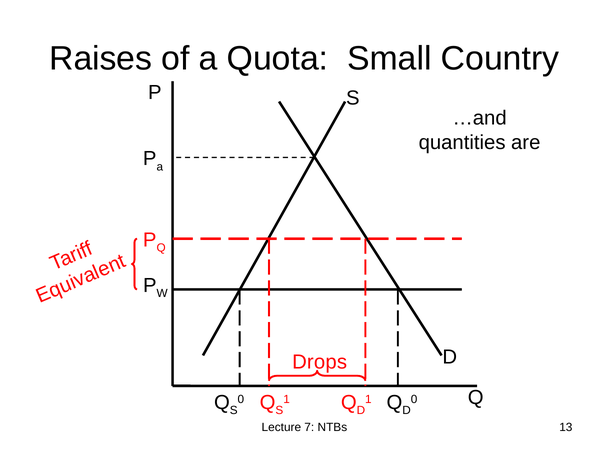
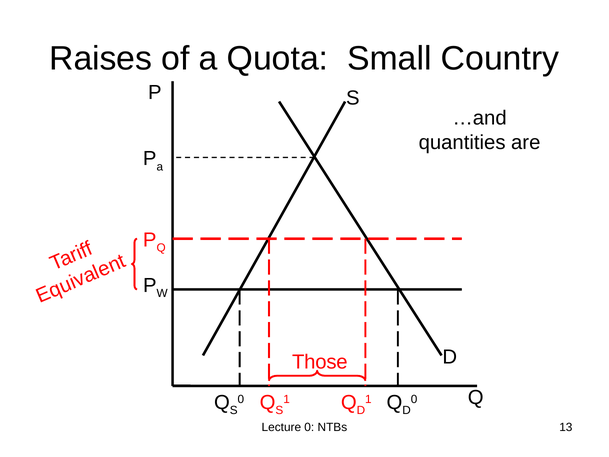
Drops: Drops -> Those (320, 362)
Lecture 7: 7 -> 0 (309, 427)
